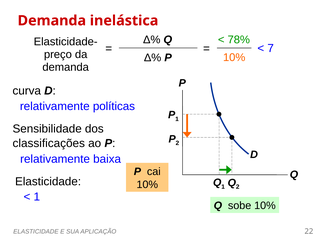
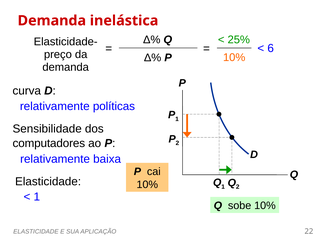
78%: 78% -> 25% (239, 40)
7: 7 -> 6 (271, 48)
classificações: classificações -> computadores (49, 144)
